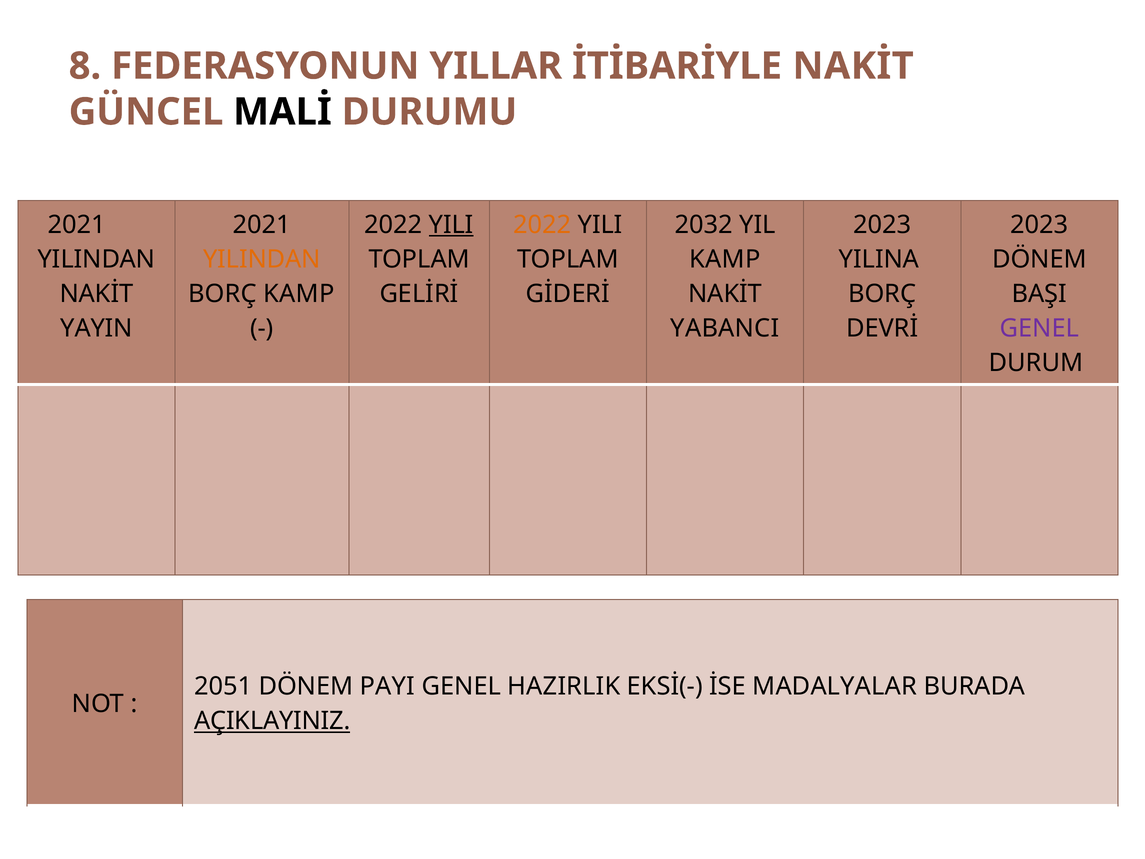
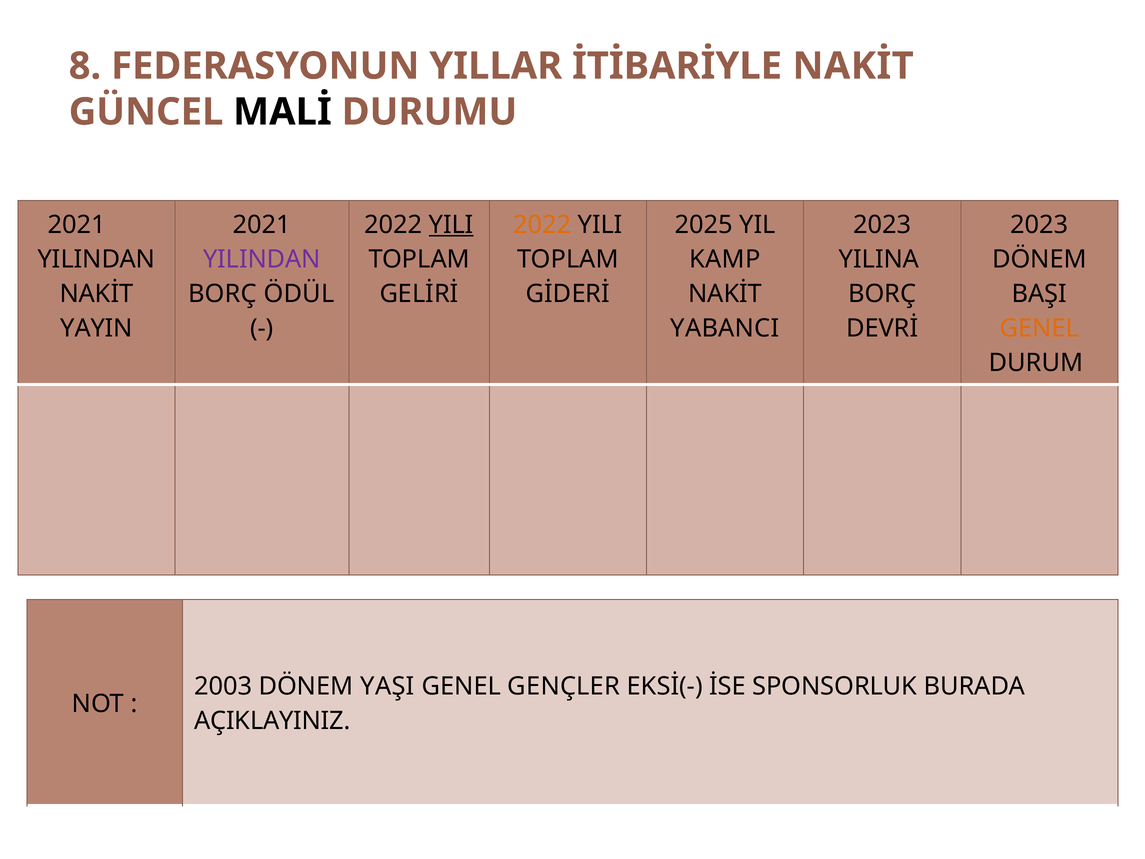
2032: 2032 -> 2025 (704, 225)
YILINDAN colour: orange -> purple (262, 259)
BORÇ KAMP: KAMP -> ÖDÜL (299, 294)
GENEL colour: purple -> orange (1039, 328)
2051: 2051 -> 2003 (223, 686)
PAYI: PAYI -> YAŞI (387, 686)
HAZIRLIK: HAZIRLIK -> GENÇLER (564, 686)
MADALYALAR: MADALYALAR -> SPONSORLUK (835, 686)
AÇIKLAYINIZ underline: present -> none (272, 721)
